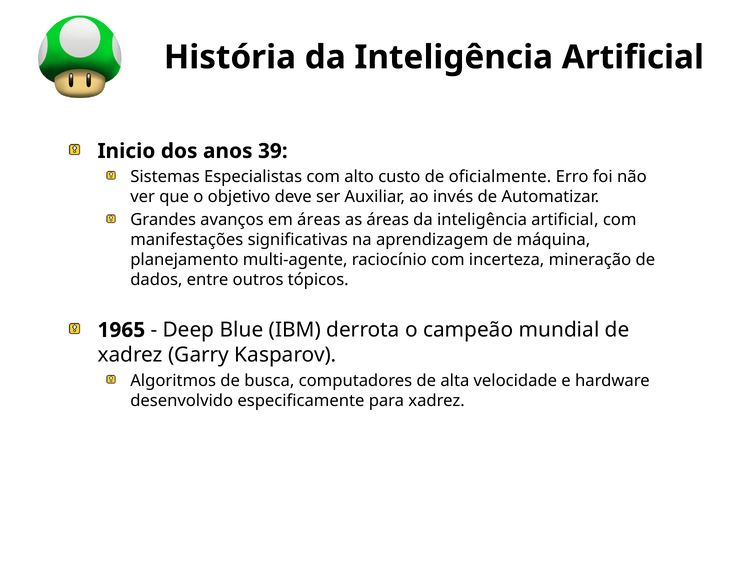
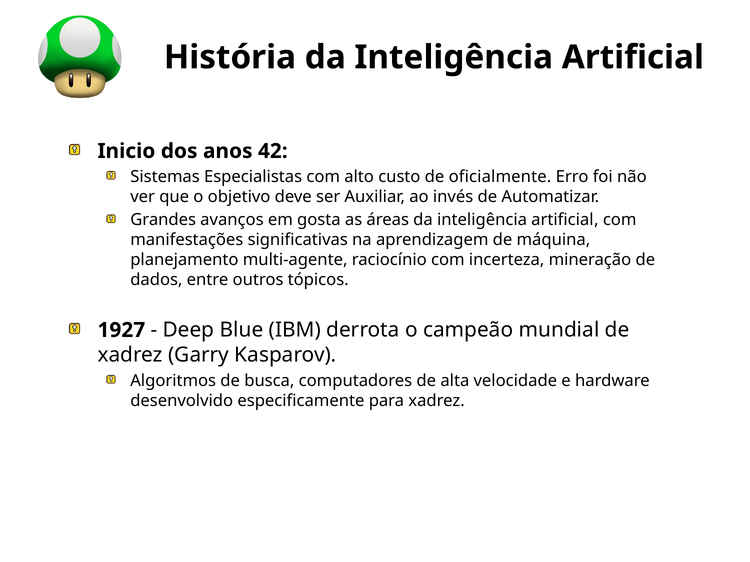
39: 39 -> 42 (273, 151)
em áreas: áreas -> gosta (319, 220)
1965: 1965 -> 1927 (121, 330)
